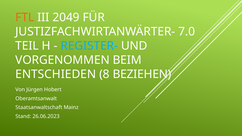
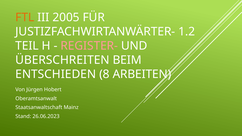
2049: 2049 -> 2005 (66, 17)
7.0: 7.0 -> 1.2 (187, 32)
REGISTER- colour: light blue -> pink (89, 46)
VORGENOMMEN: VORGENOMMEN -> ÜBERSCHREITEN (62, 60)
BEZIEHEN: BEZIEHEN -> ARBEITEN (142, 74)
